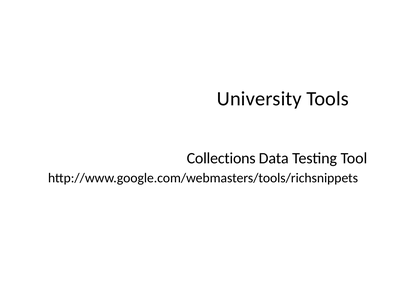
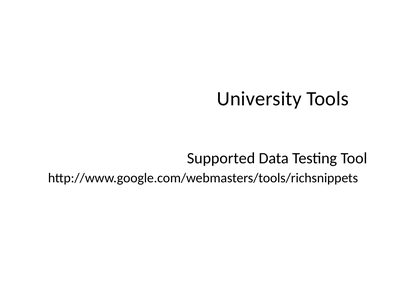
Collections: Collections -> Supported (221, 158)
